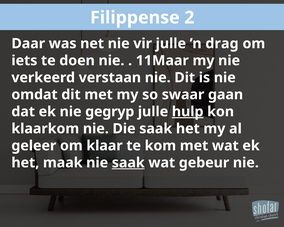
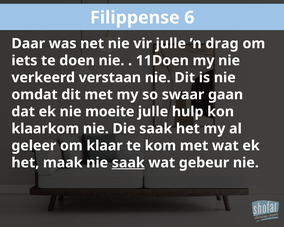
2: 2 -> 6 (189, 18)
11Maar: 11Maar -> 11Doen (162, 61)
gegryp: gegryp -> moeite (110, 112)
hulp underline: present -> none (188, 112)
